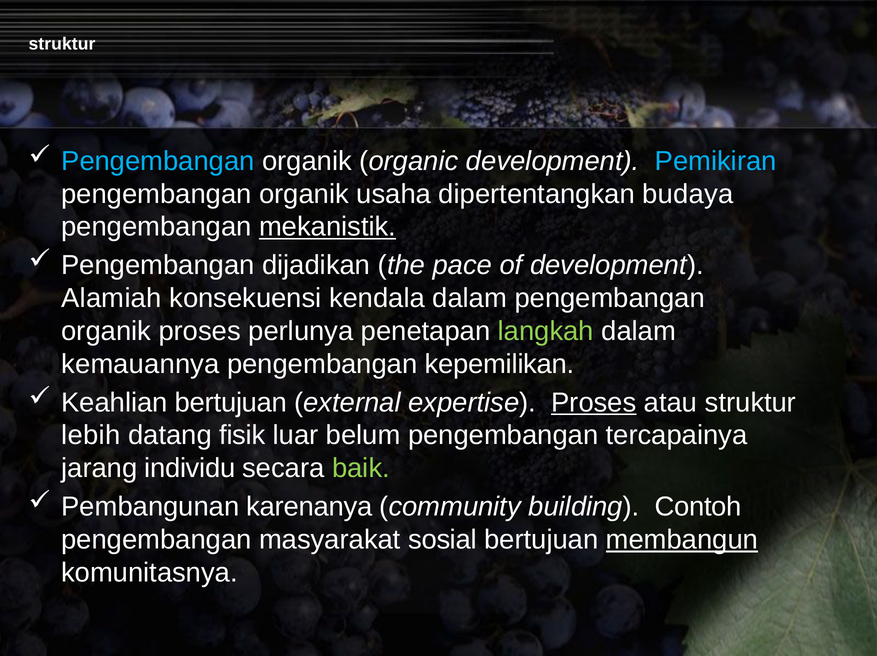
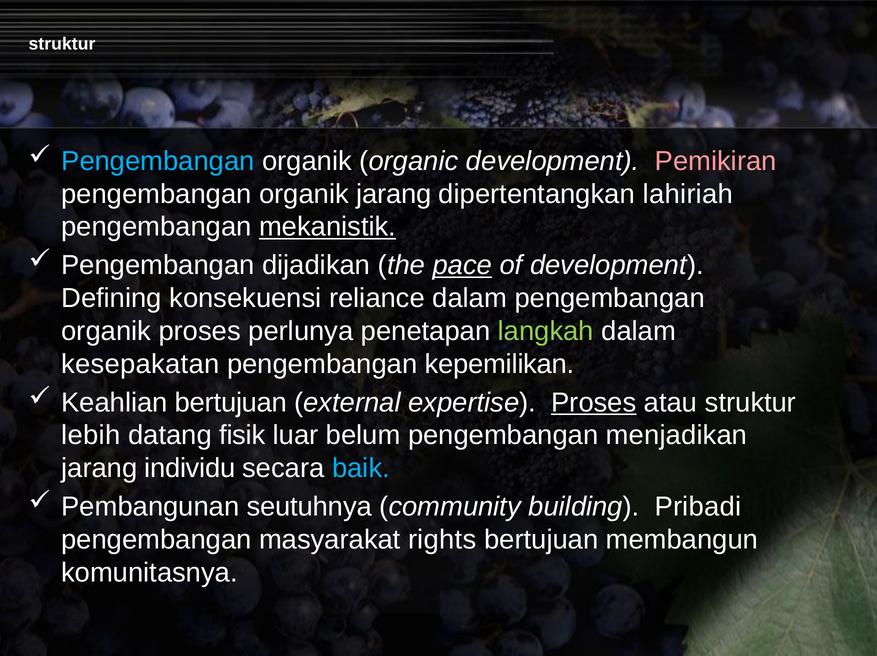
Pemikiran colour: light blue -> pink (716, 161)
organik usaha: usaha -> jarang (394, 194)
budaya: budaya -> lahiriah (688, 194)
pace underline: none -> present (462, 265)
Alamiah: Alamiah -> Defining (112, 298)
kendala: kendala -> reliance (377, 298)
kemauannya: kemauannya -> kesepakatan (140, 364)
tercapainya: tercapainya -> menjadikan (677, 435)
baik colour: light green -> light blue (361, 468)
karenanya: karenanya -> seutuhnya (309, 507)
Contoh: Contoh -> Pribadi (698, 507)
sosial: sosial -> rights (442, 539)
membangun underline: present -> none (682, 539)
